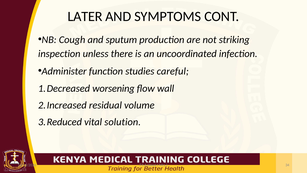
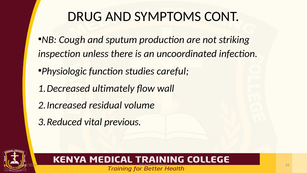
LATER: LATER -> DRUG (85, 16)
Administer: Administer -> Physiologic (64, 71)
worsening: worsening -> ultimately (113, 88)
solution: solution -> previous (123, 122)
